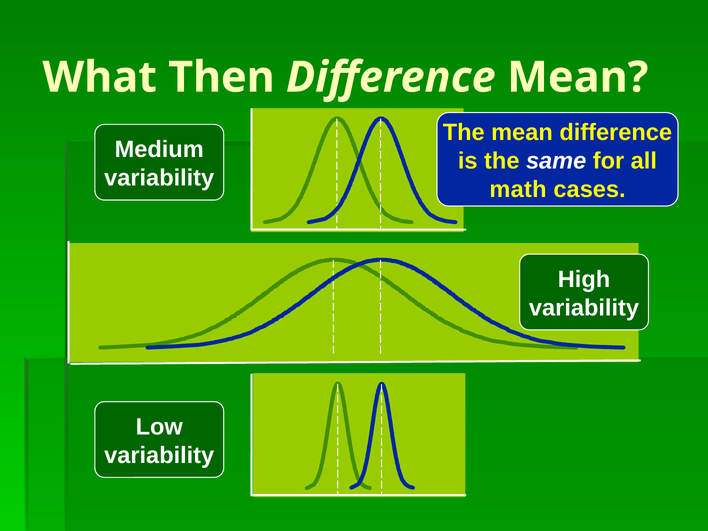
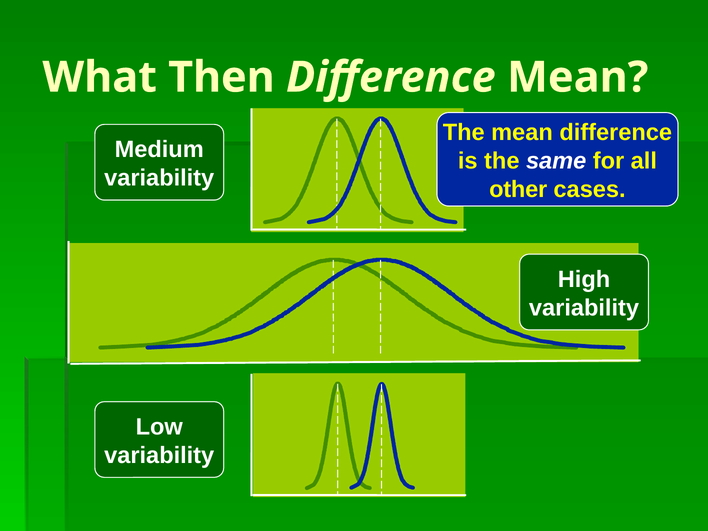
math: math -> other (518, 189)
